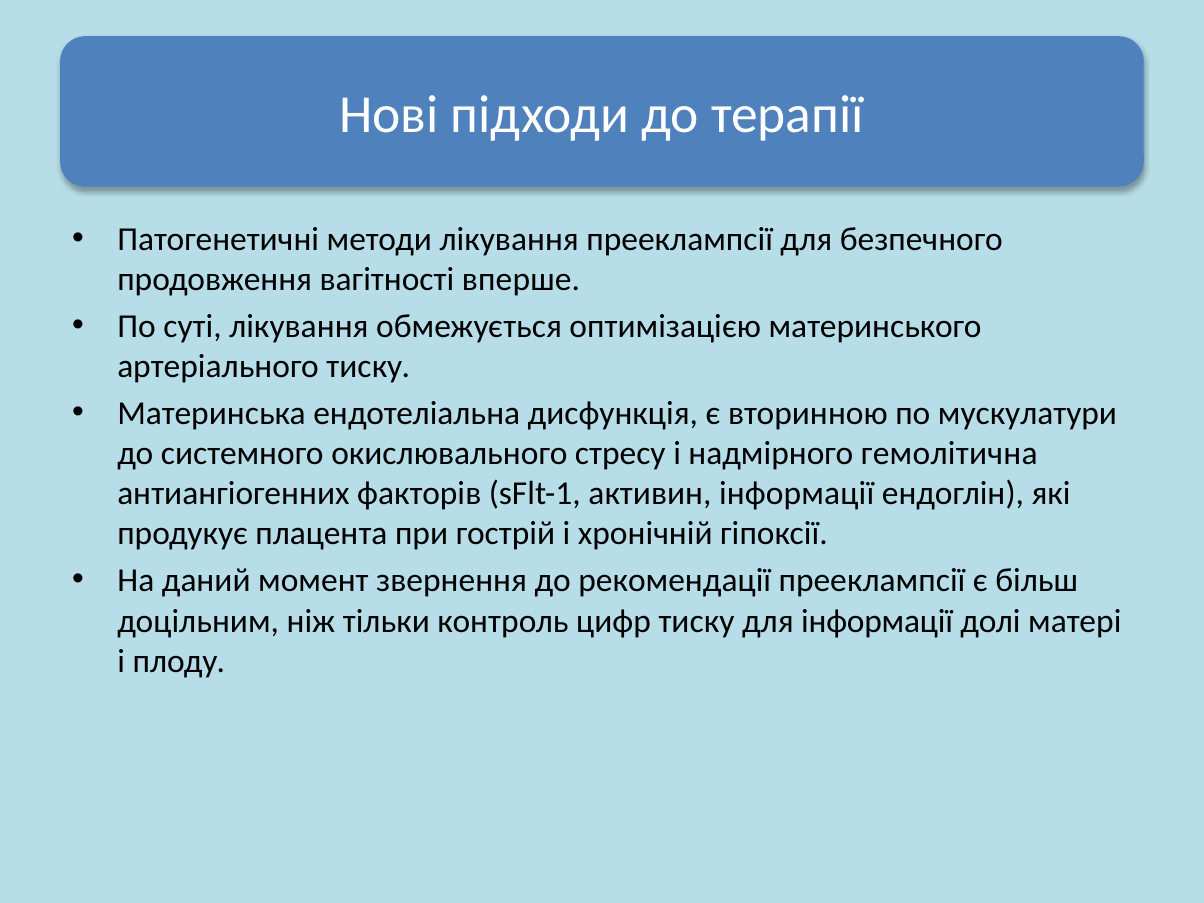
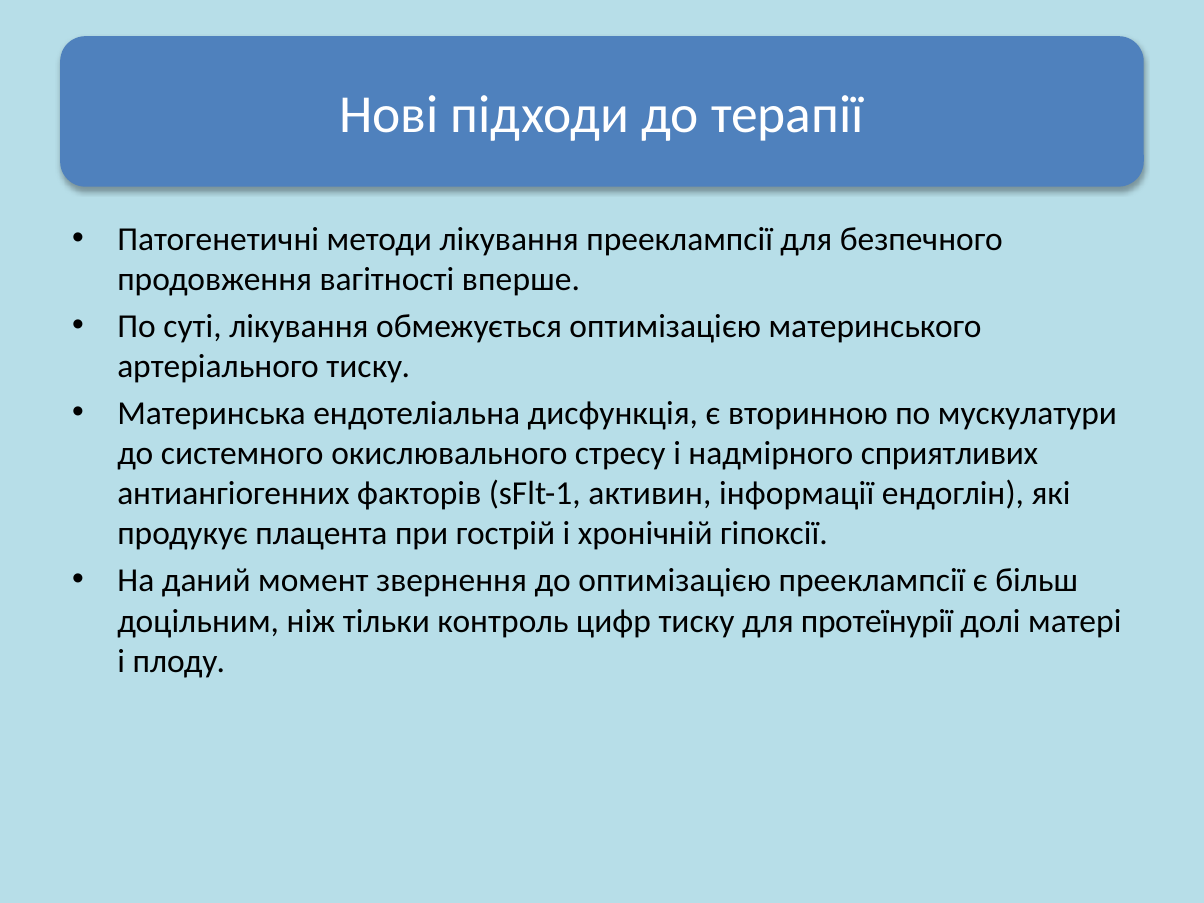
гемолітична: гемолітична -> сприятливих (950, 454)
до рекомендації: рекомендації -> оптимізацією (675, 581)
для інформації: інформації -> протеїнурії (877, 621)
